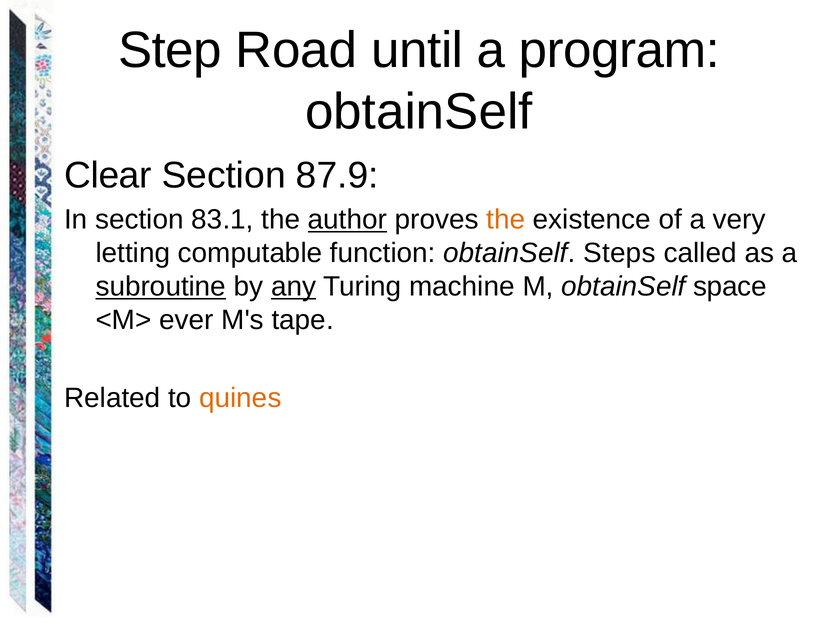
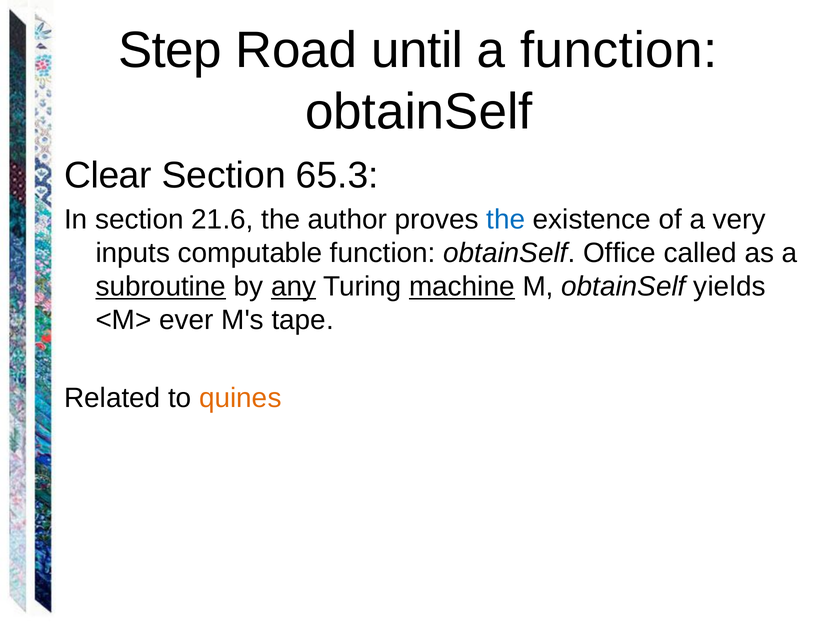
a program: program -> function (619, 50)
87.9: 87.9 -> 65.3 (337, 176)
83.1: 83.1 -> 21.6 (222, 220)
author underline: present -> none (347, 220)
the colour: orange -> blue (506, 220)
letting: letting -> inputs (133, 253)
Steps: Steps -> Office (620, 253)
machine underline: none -> present (462, 287)
space: space -> yields (730, 287)
